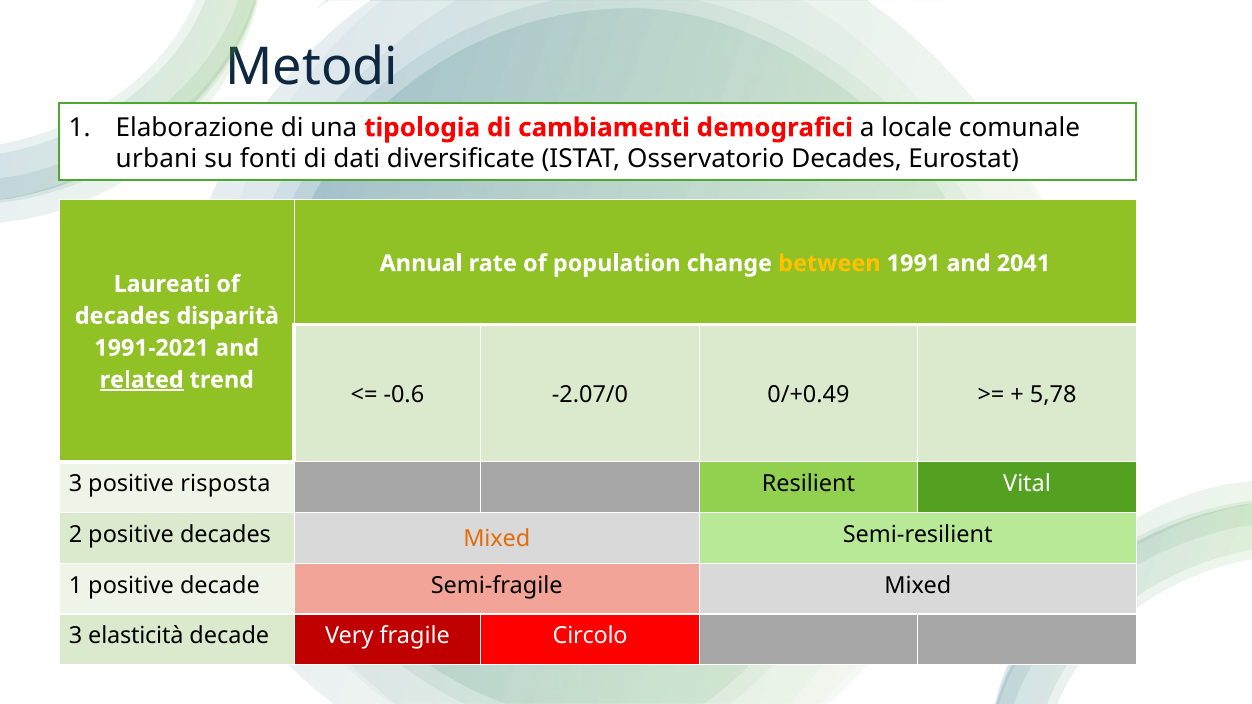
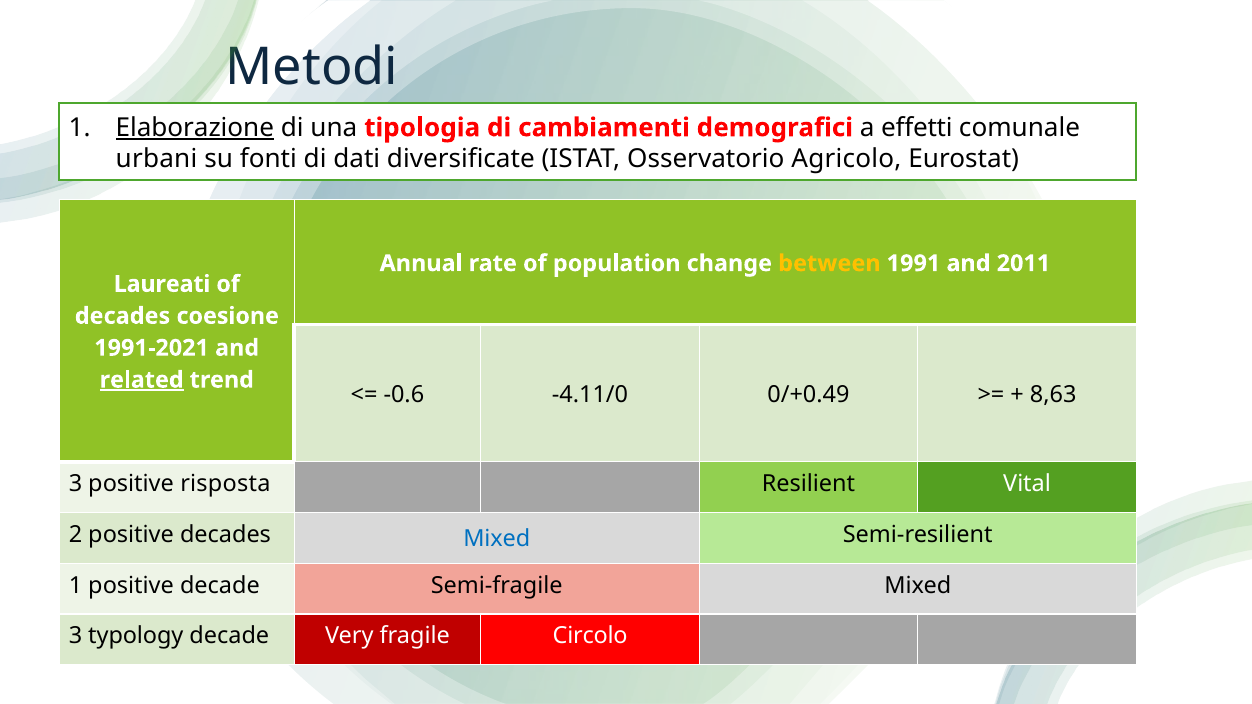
Elaborazione underline: none -> present (195, 128)
locale: locale -> effetti (917, 128)
Osservatorio Decades: Decades -> Agricolo (846, 159)
2041: 2041 -> 2011 (1023, 263)
disparità: disparità -> coesione (228, 316)
-2.07/0: -2.07/0 -> -4.11/0 (590, 395)
5,78: 5,78 -> 8,63 (1053, 395)
Mixed colour: orange -> blue (497, 539)
elasticità: elasticità -> typology (136, 636)
